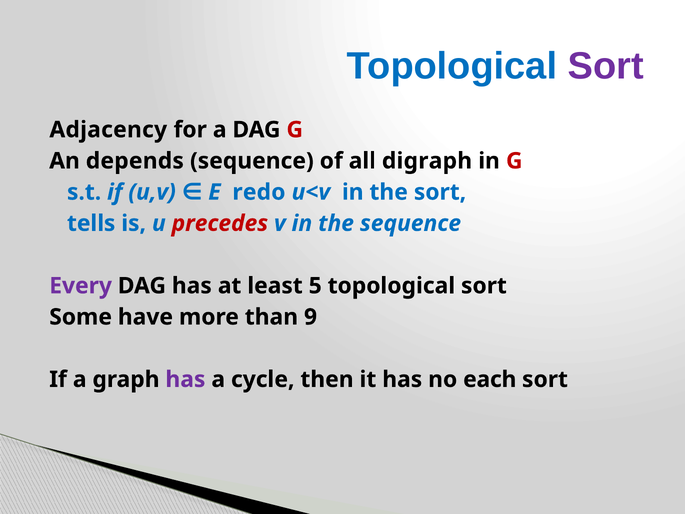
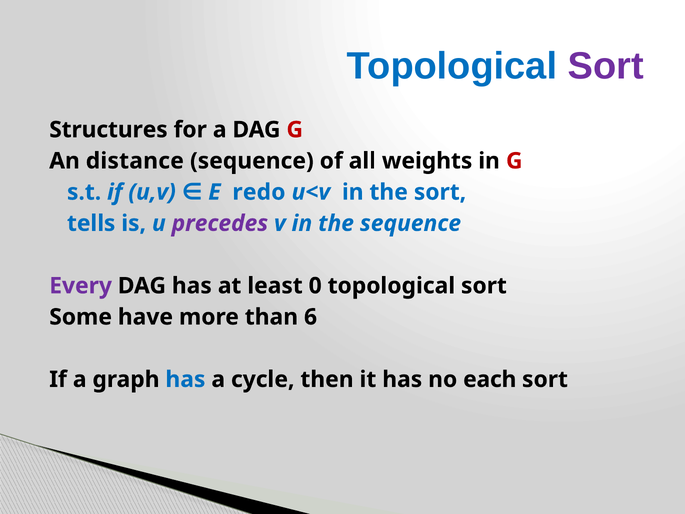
Adjacency: Adjacency -> Structures (108, 130)
depends: depends -> distance (135, 161)
digraph: digraph -> weights (427, 161)
precedes colour: red -> purple (220, 223)
5: 5 -> 0 (315, 286)
9: 9 -> 6 (311, 317)
has colour: purple -> blue (185, 379)
